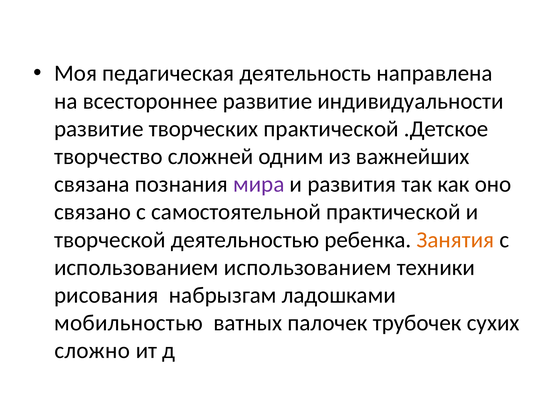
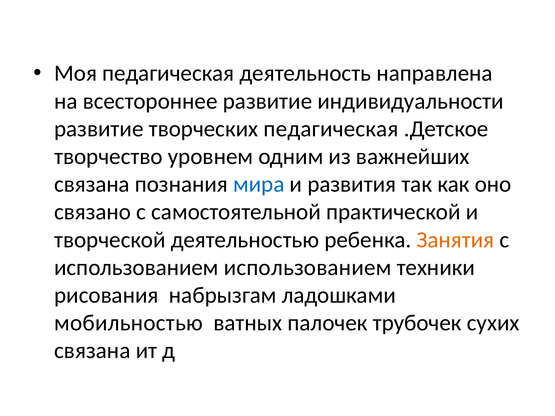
творческих практической: практической -> педагическая (331, 129)
сложней: сложней -> уровнем (211, 157)
мира colour: purple -> blue (259, 184)
сложно: сложно -> связана (92, 351)
